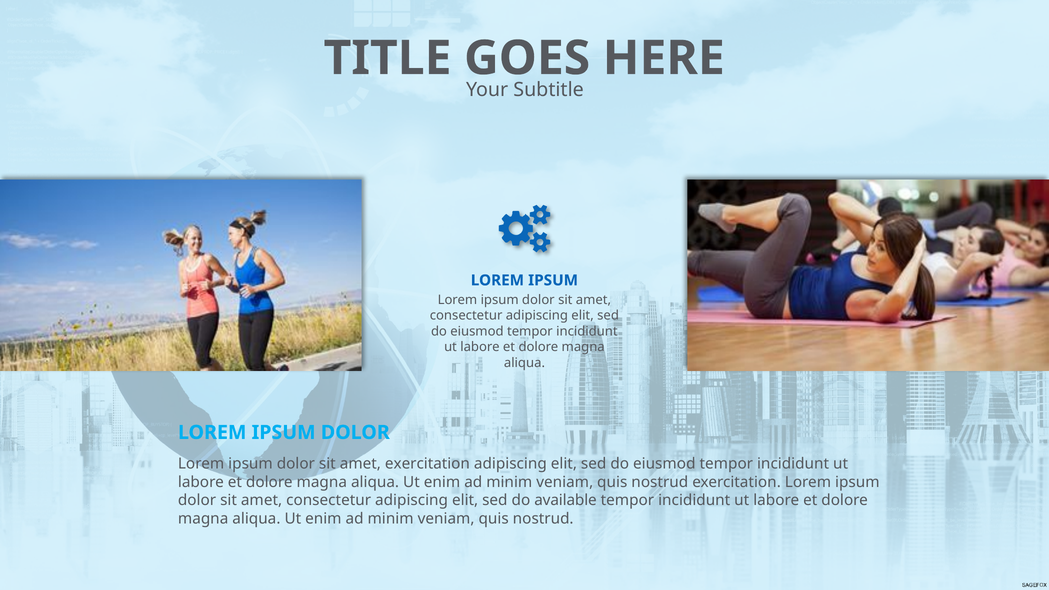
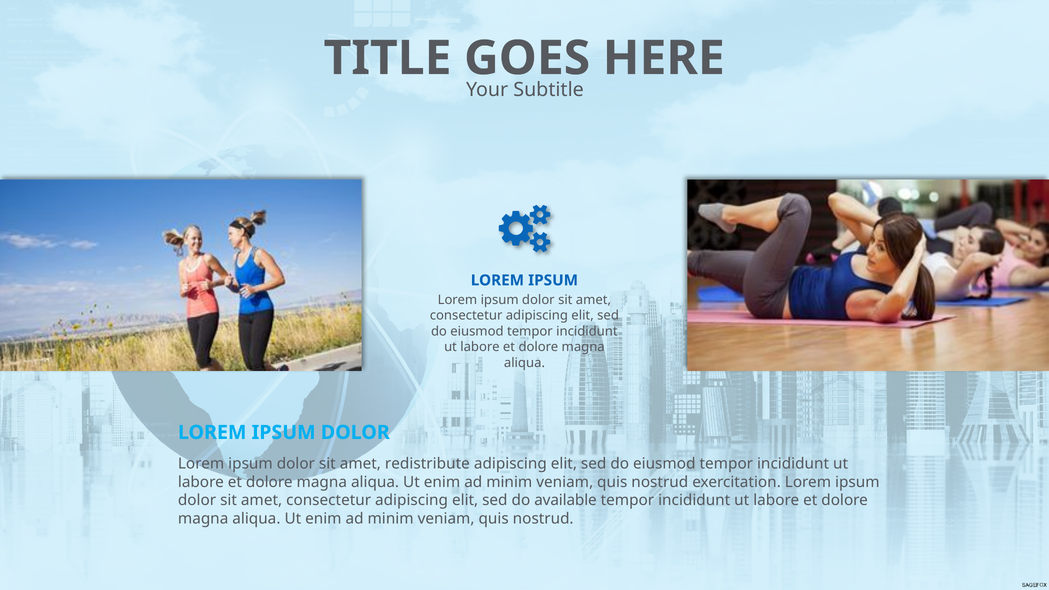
amet exercitation: exercitation -> redistribute (427, 464)
